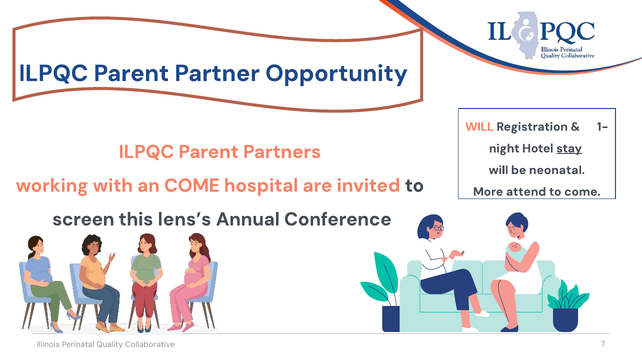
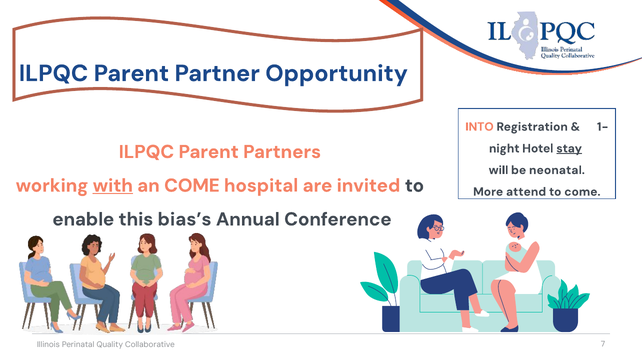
WILL: WILL -> INTO (480, 127)
with underline: none -> present (113, 186)
screen: screen -> enable (83, 219)
lens’s: lens’s -> bias’s (185, 219)
